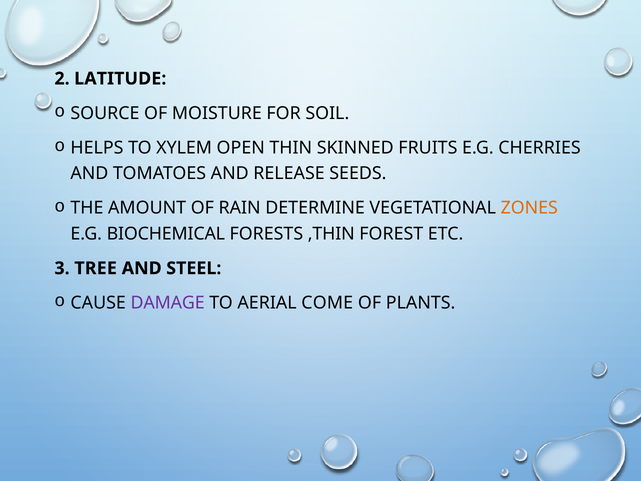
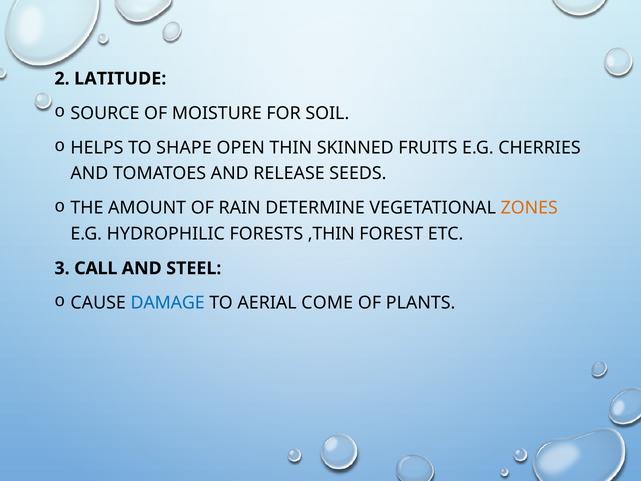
XYLEM: XYLEM -> SHAPE (184, 148)
BIOCHEMICAL: BIOCHEMICAL -> HYDROPHILIC (166, 234)
TREE: TREE -> CALL (96, 268)
DAMAGE colour: purple -> blue (168, 303)
